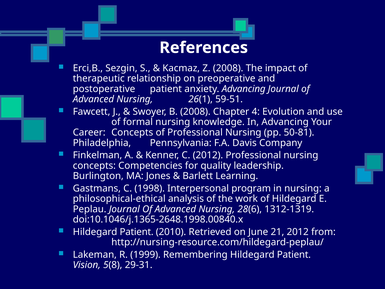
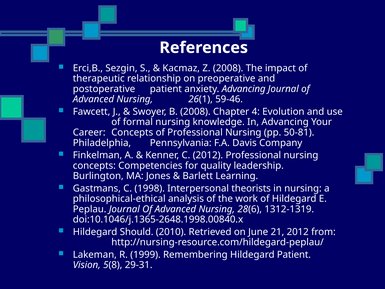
59-51: 59-51 -> 59-46 (229, 99)
program: program -> theorists (251, 188)
Patient: Patient -> Should (137, 232)
